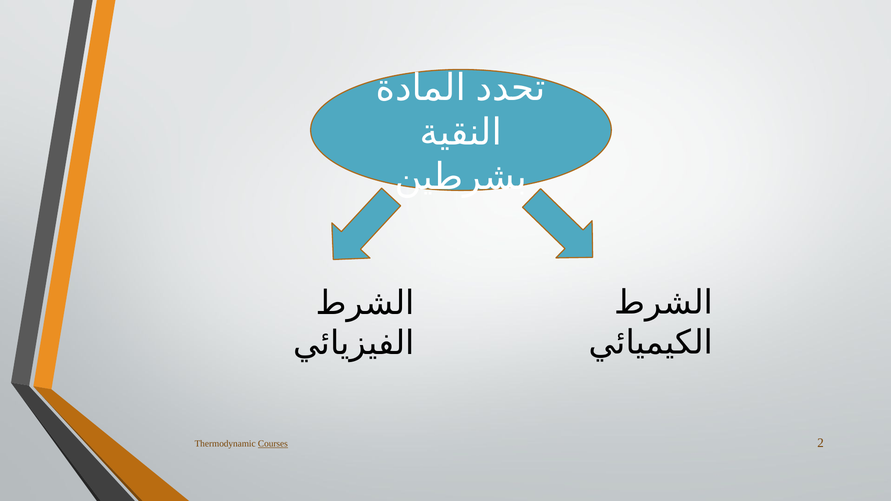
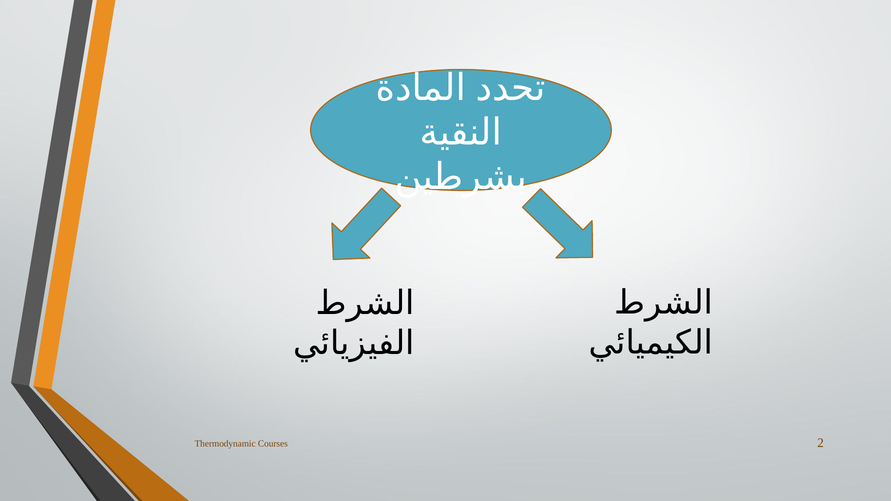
Courses underline: present -> none (273, 444)
